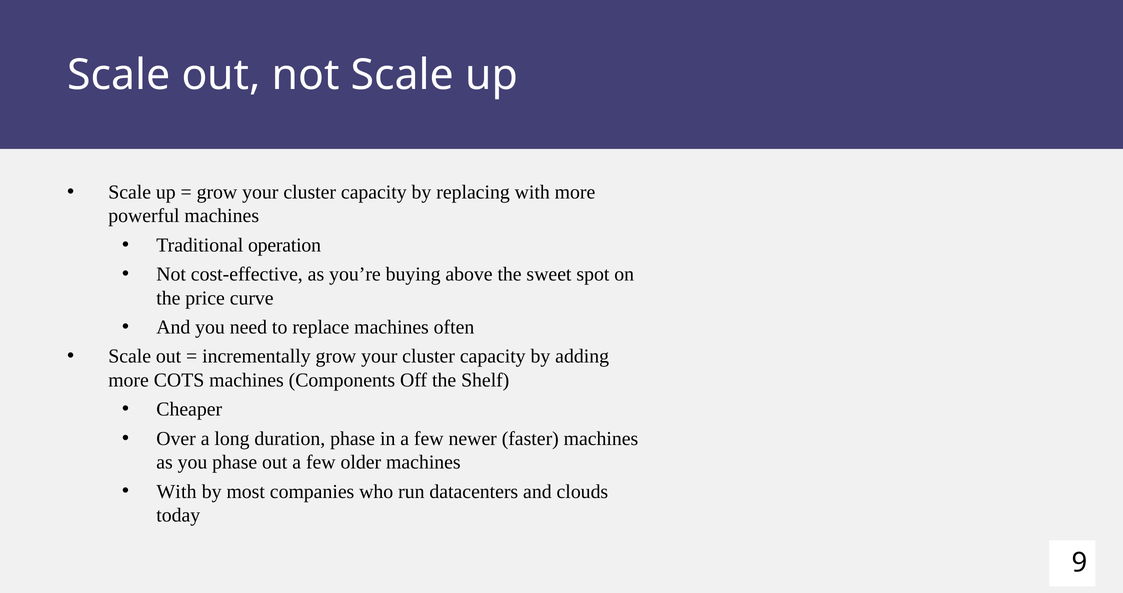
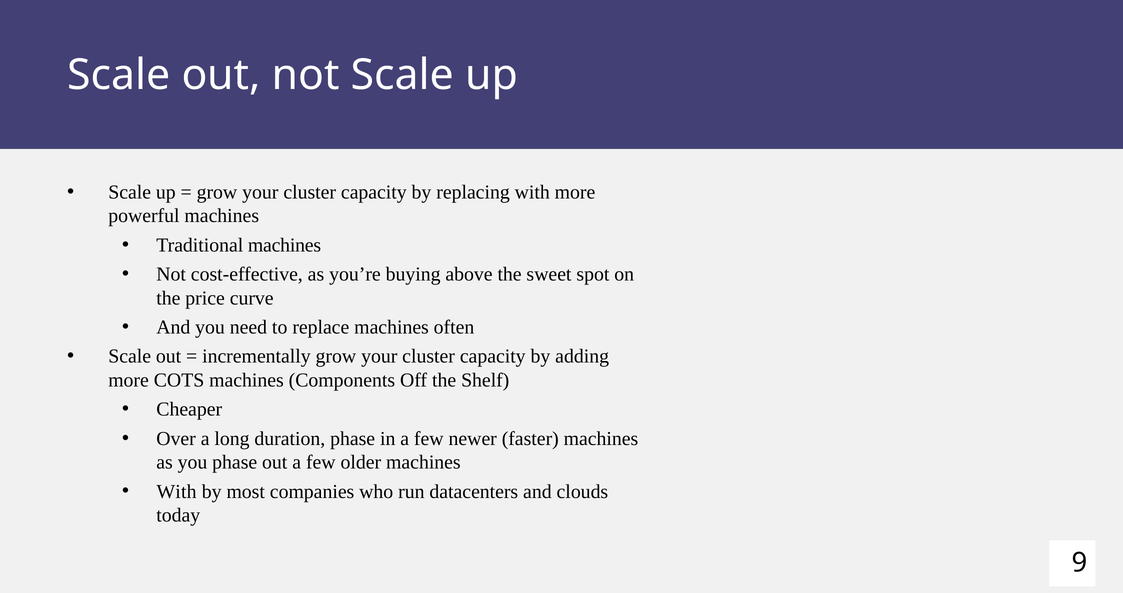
Traditional operation: operation -> machines (285, 245)
